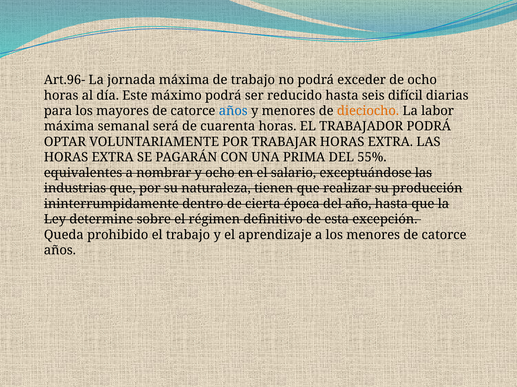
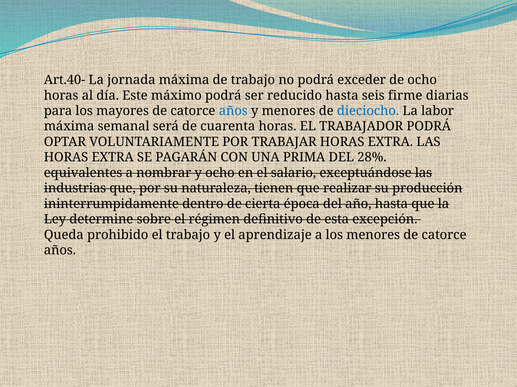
Art.96-: Art.96- -> Art.40- (65, 80)
difícil: difícil -> firme (405, 96)
dieciocho colour: orange -> blue (368, 111)
55%: 55% -> 28% (372, 158)
